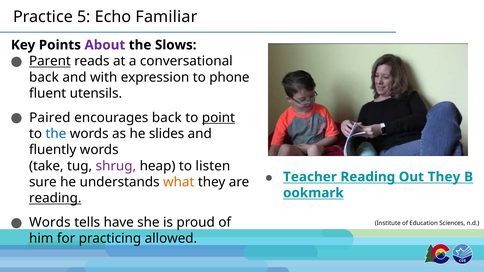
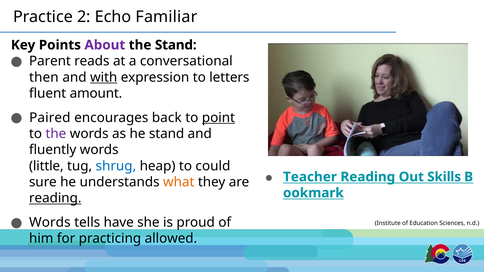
5: 5 -> 2 (84, 17)
the Slows: Slows -> Stand (176, 45)
Parent underline: present -> none (50, 61)
back: back -> then (44, 77)
with underline: none -> present (104, 77)
phone: phone -> letters (229, 77)
utensils: utensils -> amount (96, 93)
the colour: blue -> purple (56, 134)
he slides: slides -> stand (167, 134)
take: take -> little (46, 166)
shrug colour: purple -> blue (116, 166)
listen: listen -> could (213, 166)
Out They: They -> Skills (444, 177)
